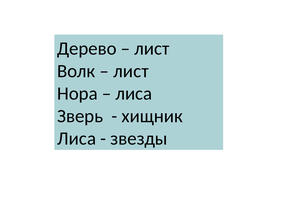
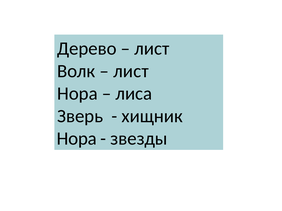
Лиса: Лиса -> Нора (77, 139)
